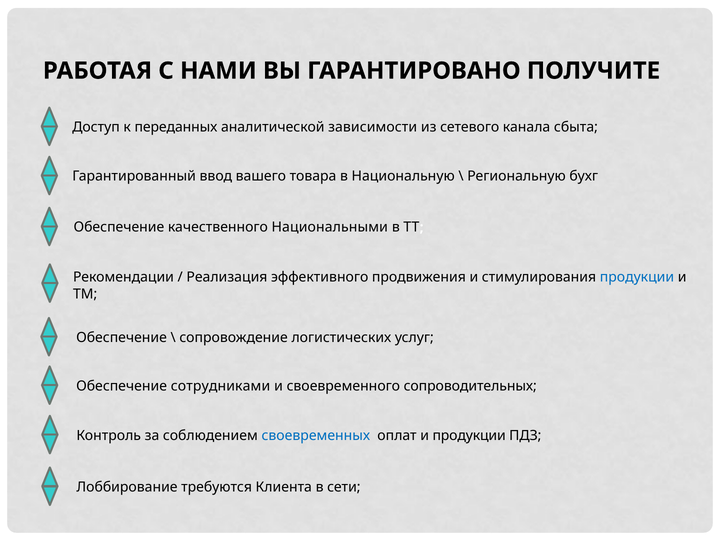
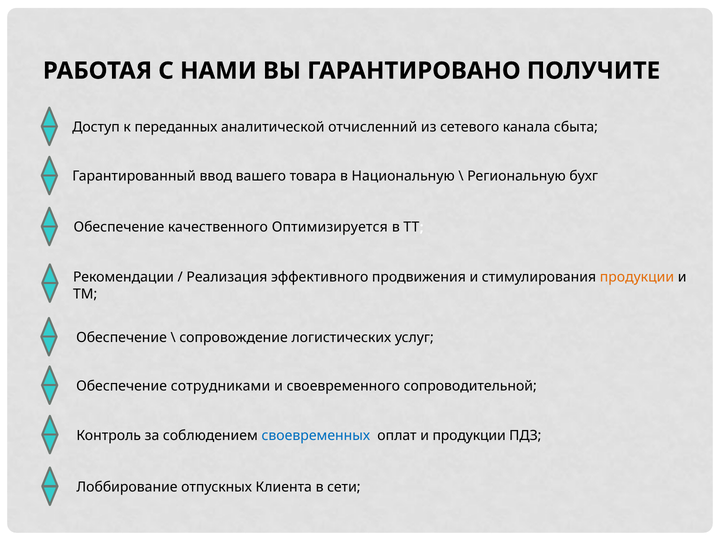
зависимости: зависимости -> отчисленний (373, 127)
Национальными: Национальными -> Оптимизируется (330, 227)
продукции colour: blue -> orange (637, 277)
сопроводительных: сопроводительных -> сопроводительной (470, 386)
требуются: требуются -> отпускных (217, 487)
